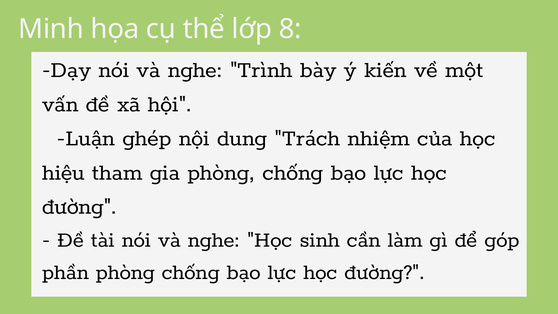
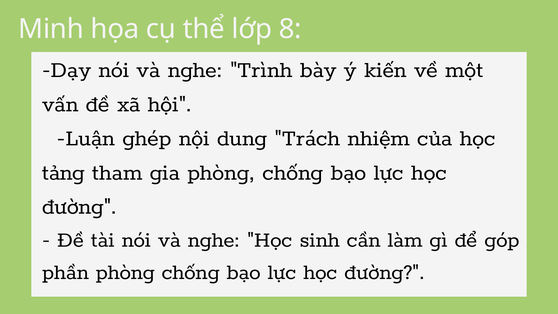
hiệu: hiệu -> tảng (63, 172)
